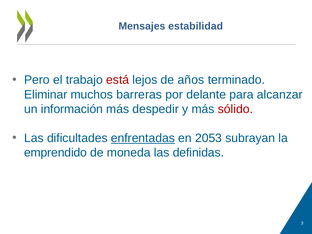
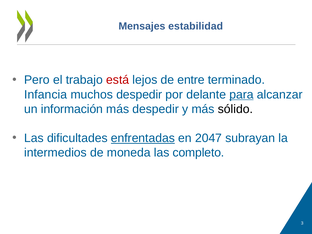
años: años -> entre (191, 80)
Eliminar: Eliminar -> Infancia (46, 95)
muchos barreras: barreras -> despedir (139, 95)
para underline: none -> present (241, 95)
sólido colour: red -> black (235, 109)
2053: 2053 -> 2047 (209, 138)
emprendido: emprendido -> intermedios (55, 153)
definidas: definidas -> completo (198, 153)
